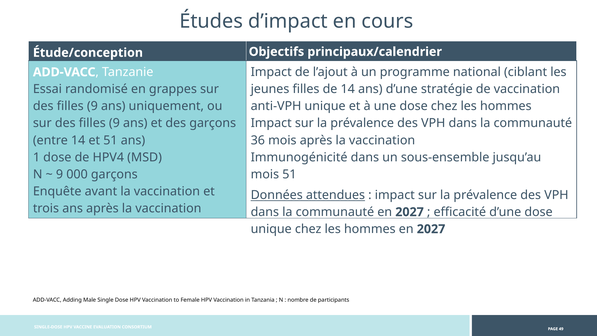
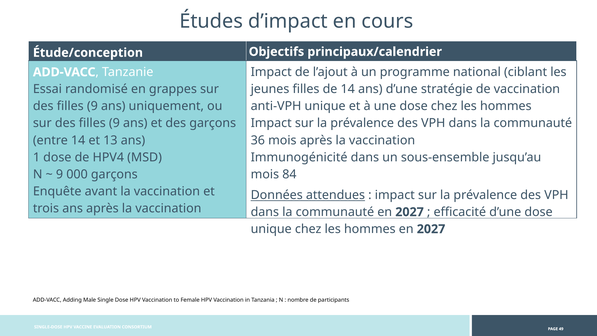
et 51: 51 -> 13 (110, 140)
mois 51: 51 -> 84 (289, 174)
